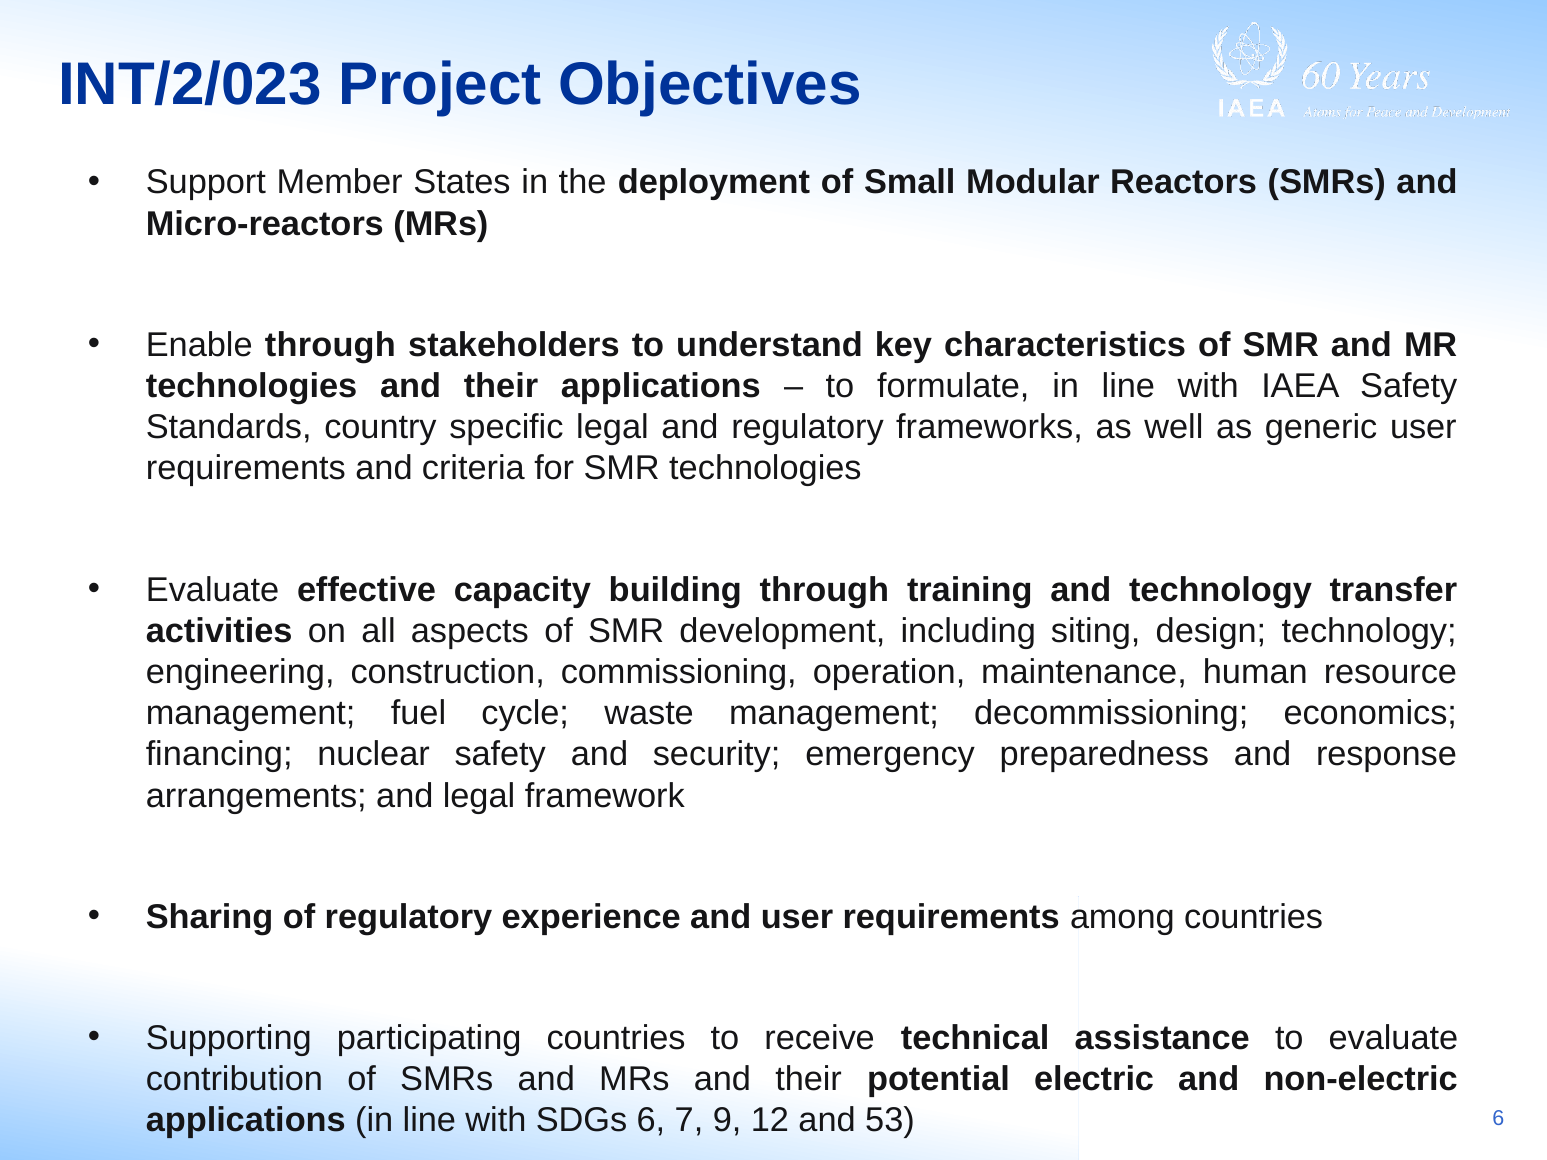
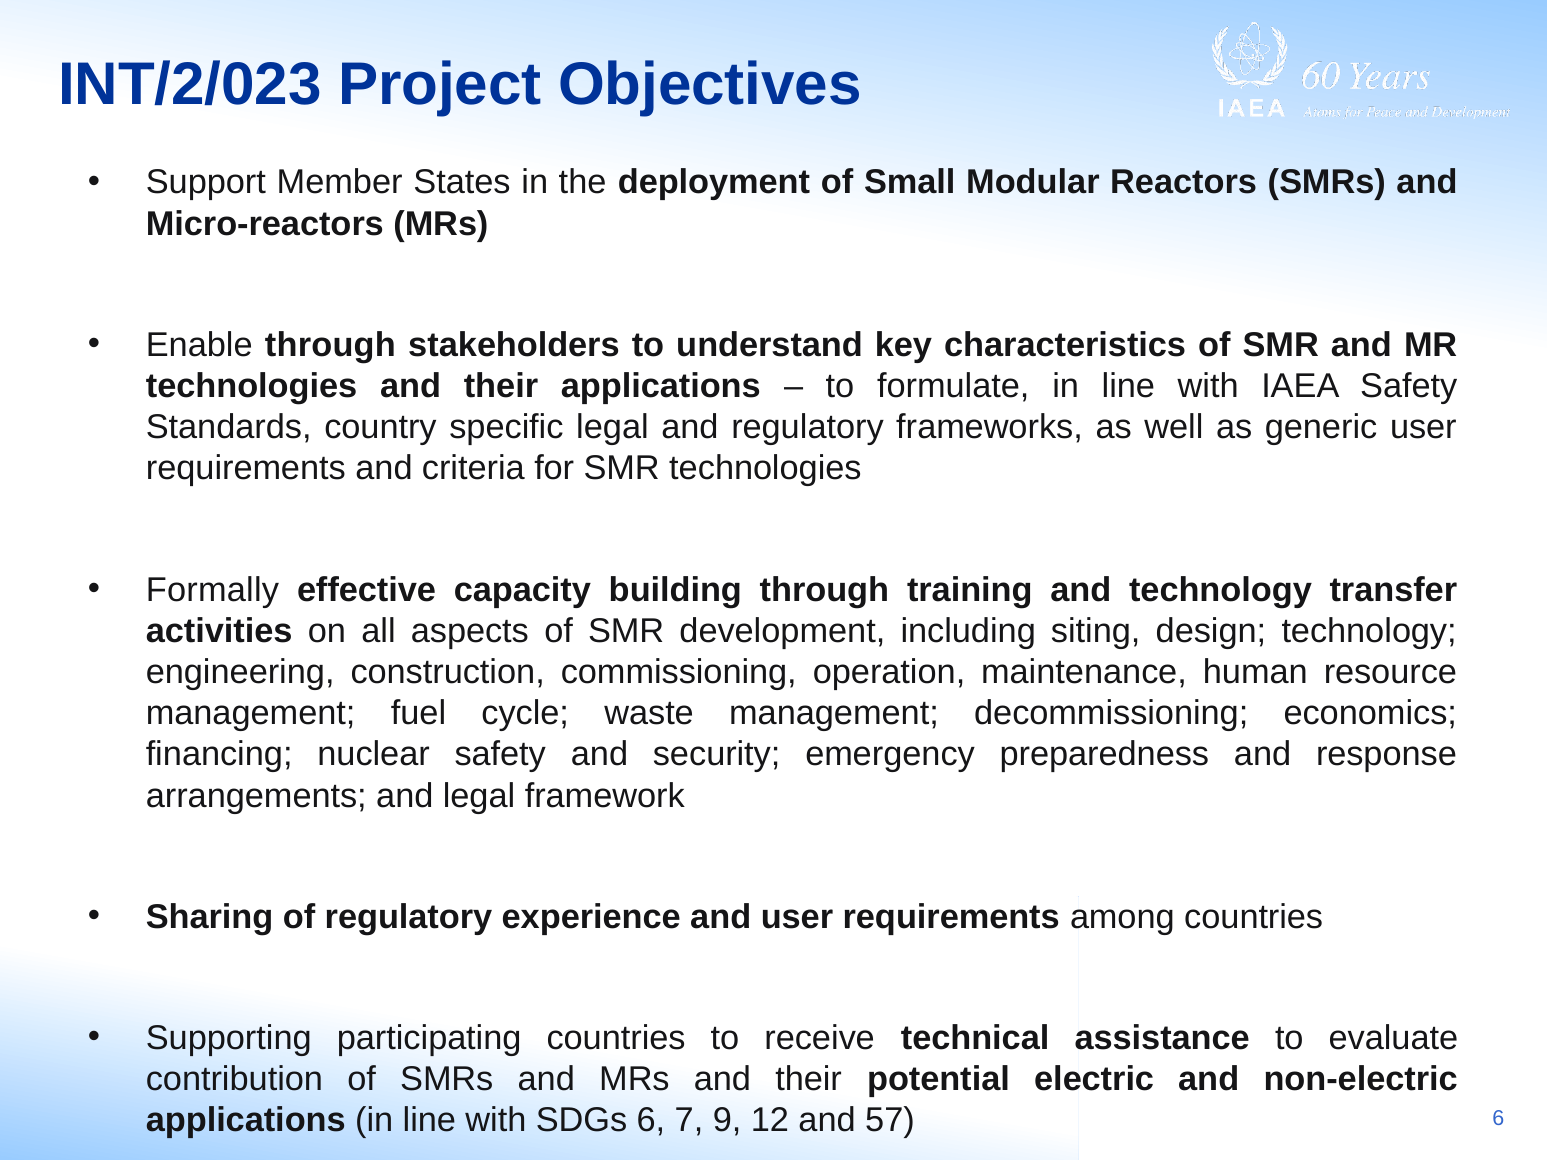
Evaluate: Evaluate -> Formally (213, 590)
53: 53 -> 57 (890, 1121)
